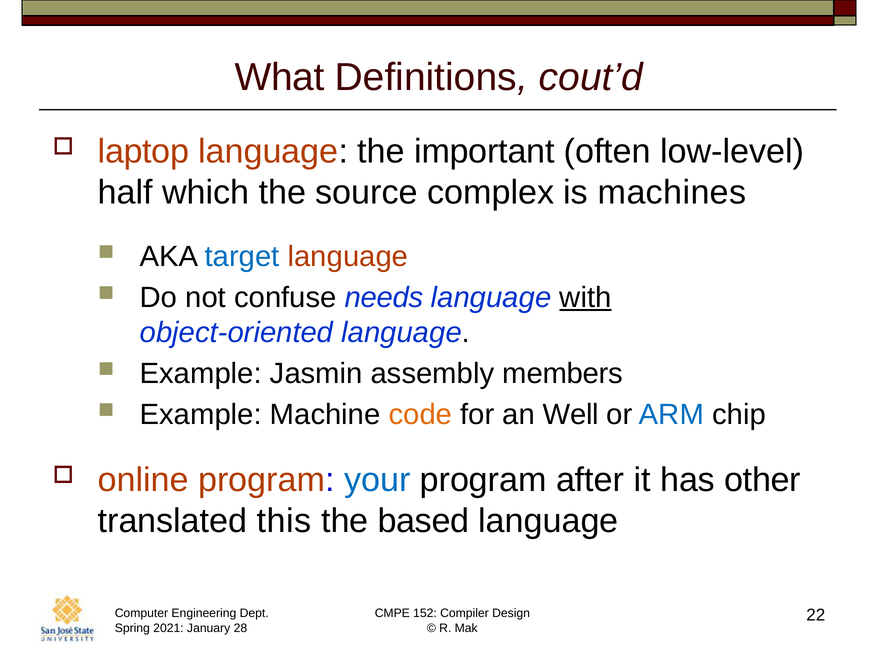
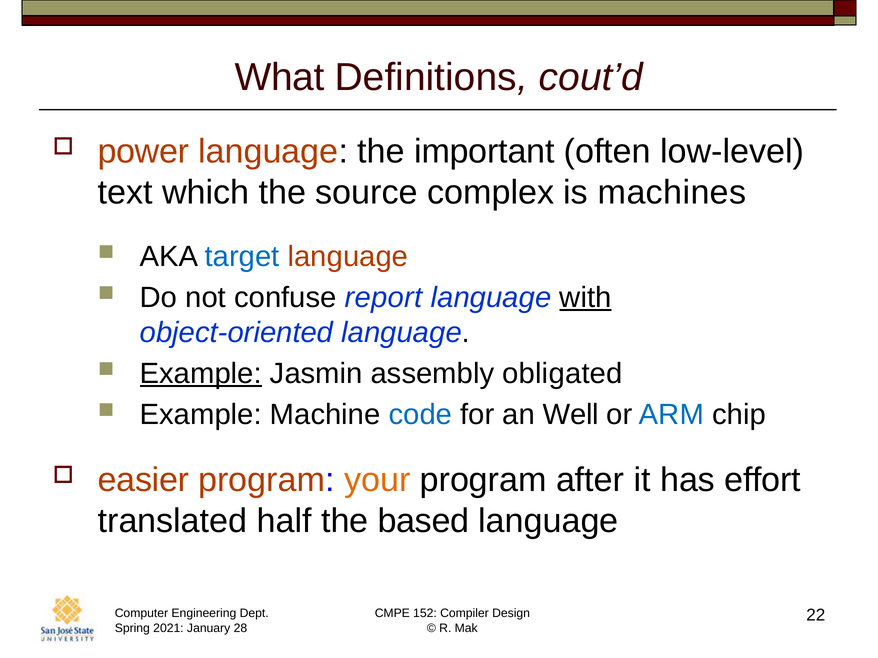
laptop: laptop -> power (143, 152)
half: half -> text (125, 193)
needs: needs -> report (384, 298)
Example underline: none -> present (201, 374)
members: members -> obligated (563, 374)
code colour: orange -> blue (420, 415)
online: online -> easier (143, 480)
your colour: blue -> orange (377, 480)
other: other -> effort (762, 480)
this: this -> half (284, 521)
